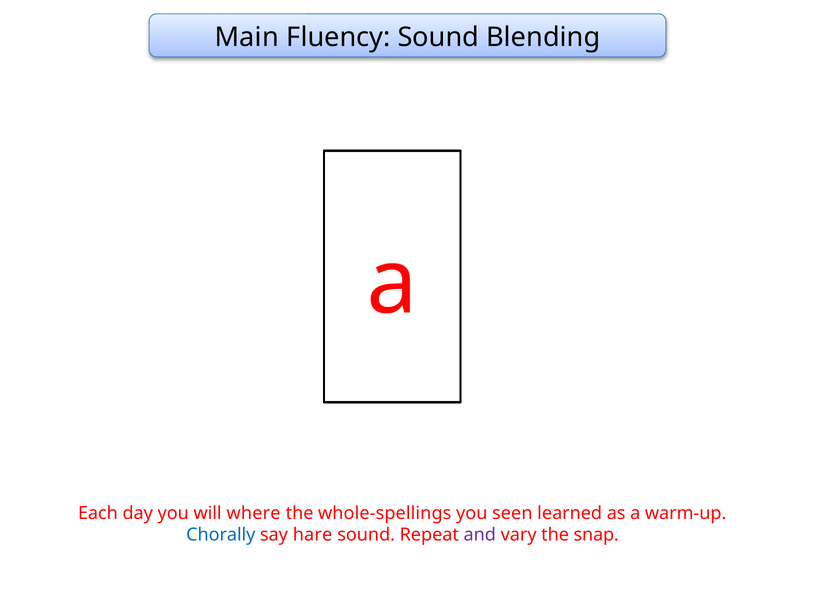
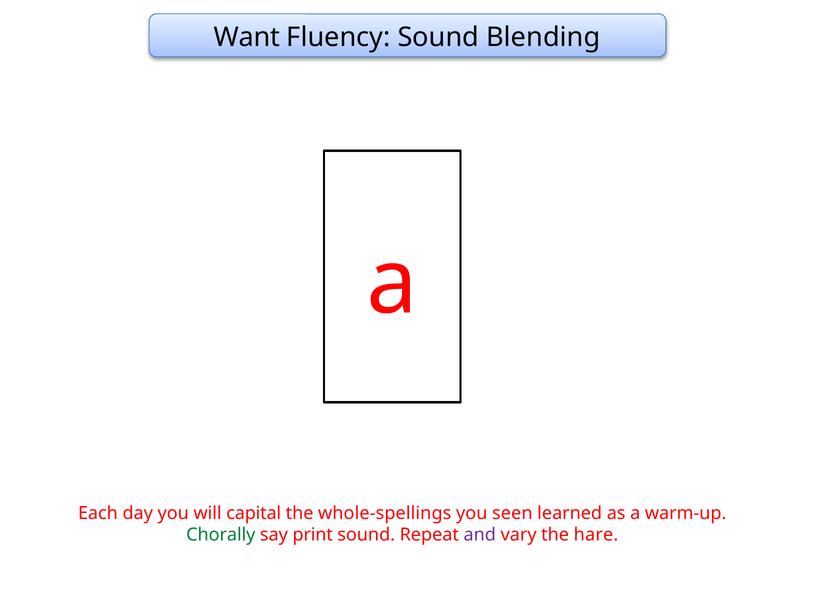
Main: Main -> Want (247, 37)
where: where -> capital (254, 513)
Chorally colour: blue -> green (221, 534)
hare: hare -> print (313, 534)
snap: snap -> hare (596, 534)
